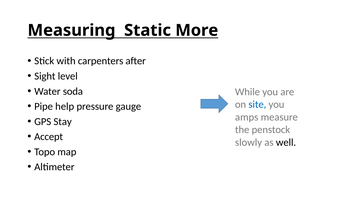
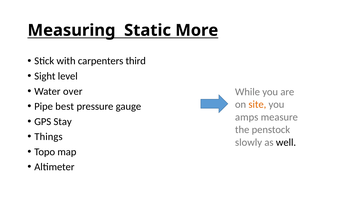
after: after -> third (136, 61)
soda: soda -> over (73, 91)
site colour: blue -> orange (257, 105)
help: help -> best (65, 106)
Accept: Accept -> Things (48, 137)
